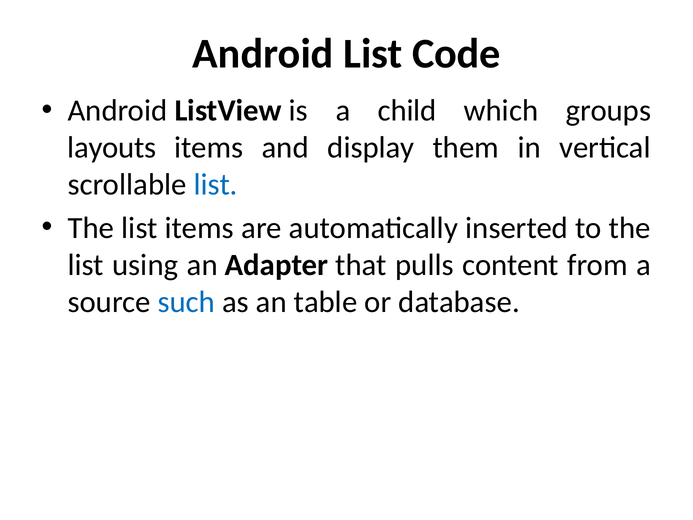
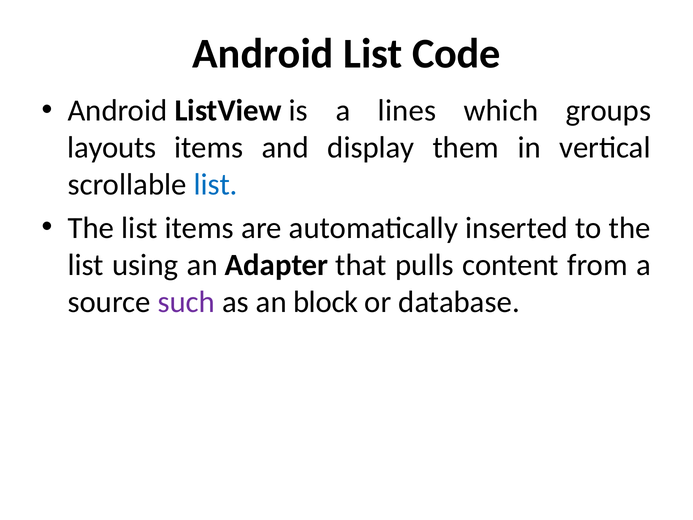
child: child -> lines (407, 111)
such colour: blue -> purple (186, 302)
table: table -> block (326, 302)
